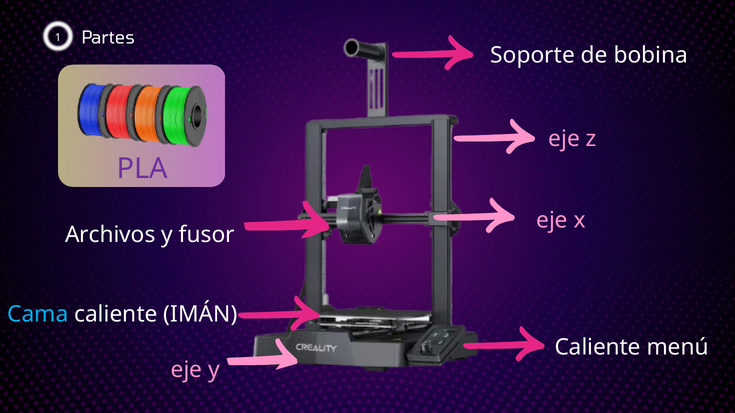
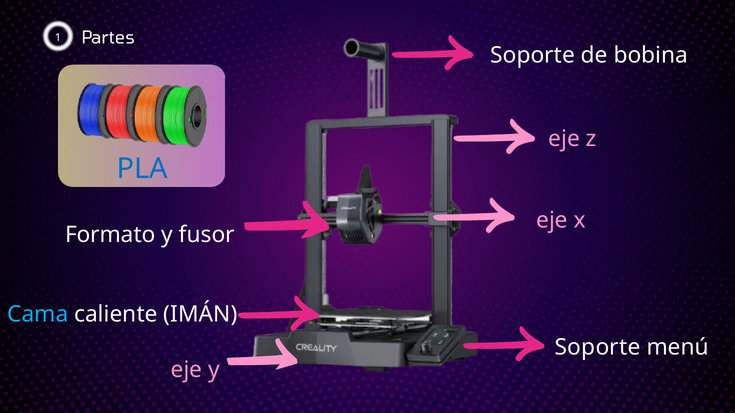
PLA colour: purple -> blue (142, 169)
Archivos: Archivos -> Formato (110, 235)
Caliente: Caliente -> Soporte (597, 348)
